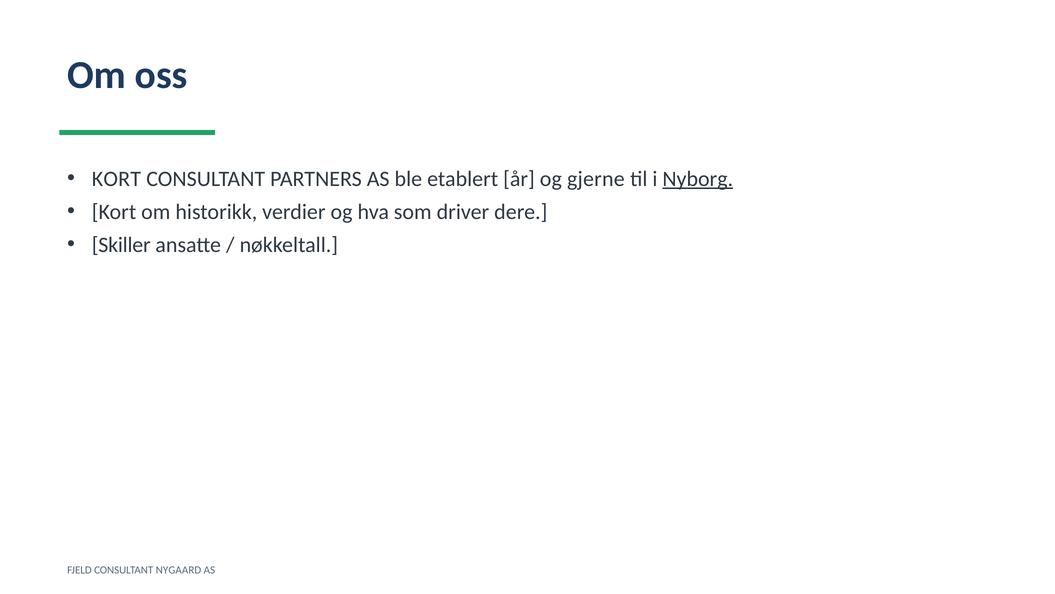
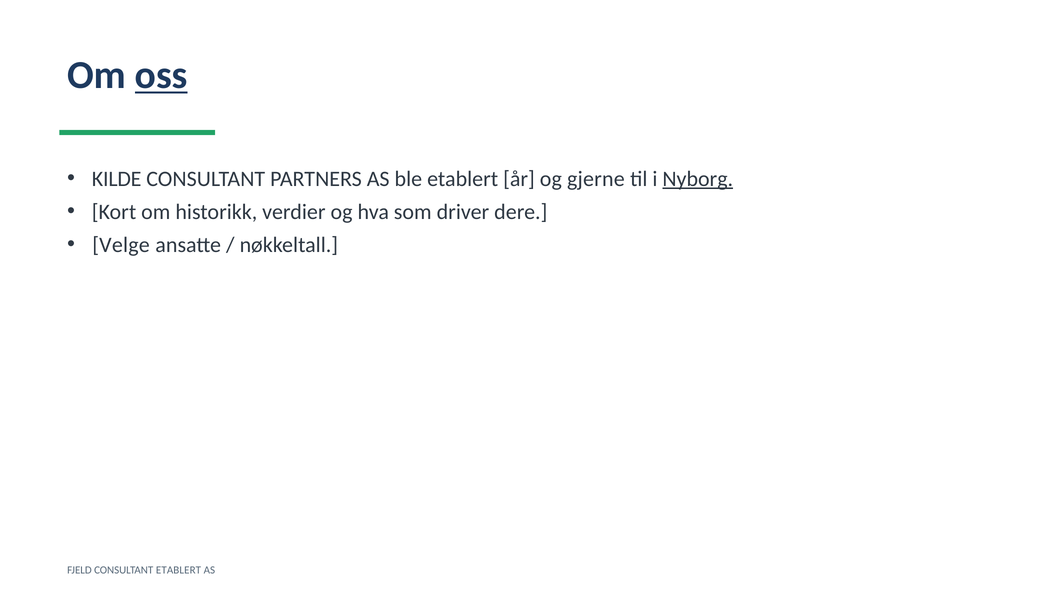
oss underline: none -> present (161, 75)
KORT: KORT -> KILDE (117, 179)
Skiller: Skiller -> Velge (121, 245)
CONSULTANT NYGAARD: NYGAARD -> ETABLERT (178, 569)
